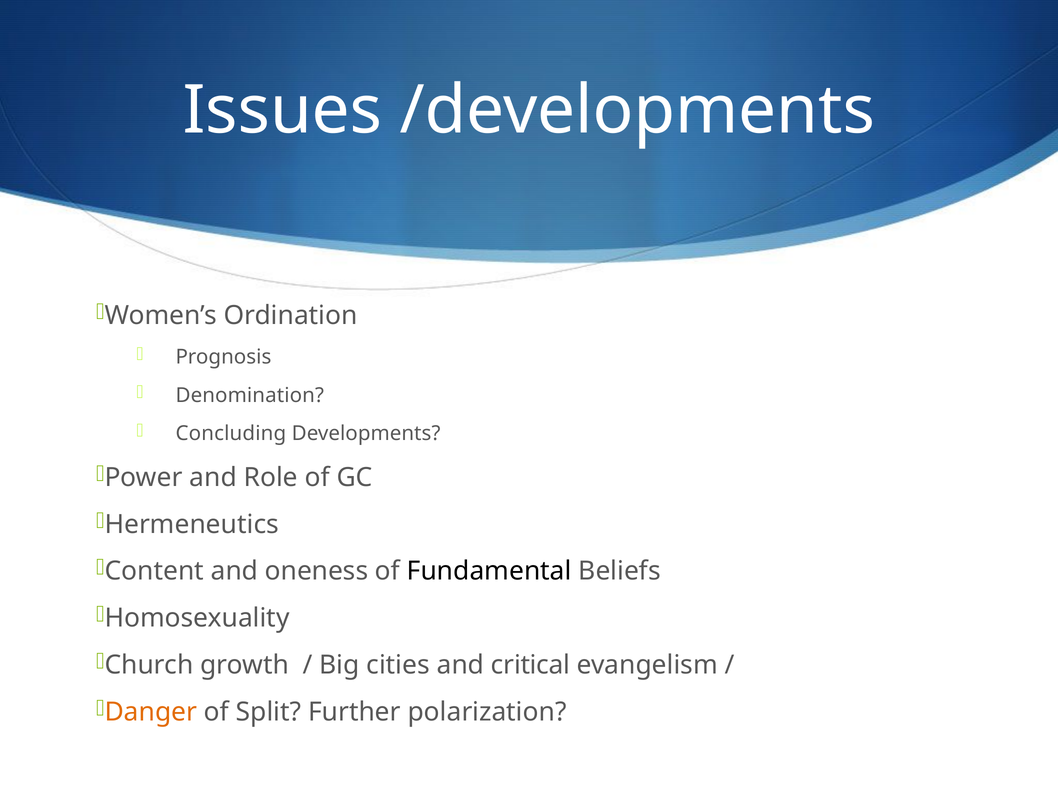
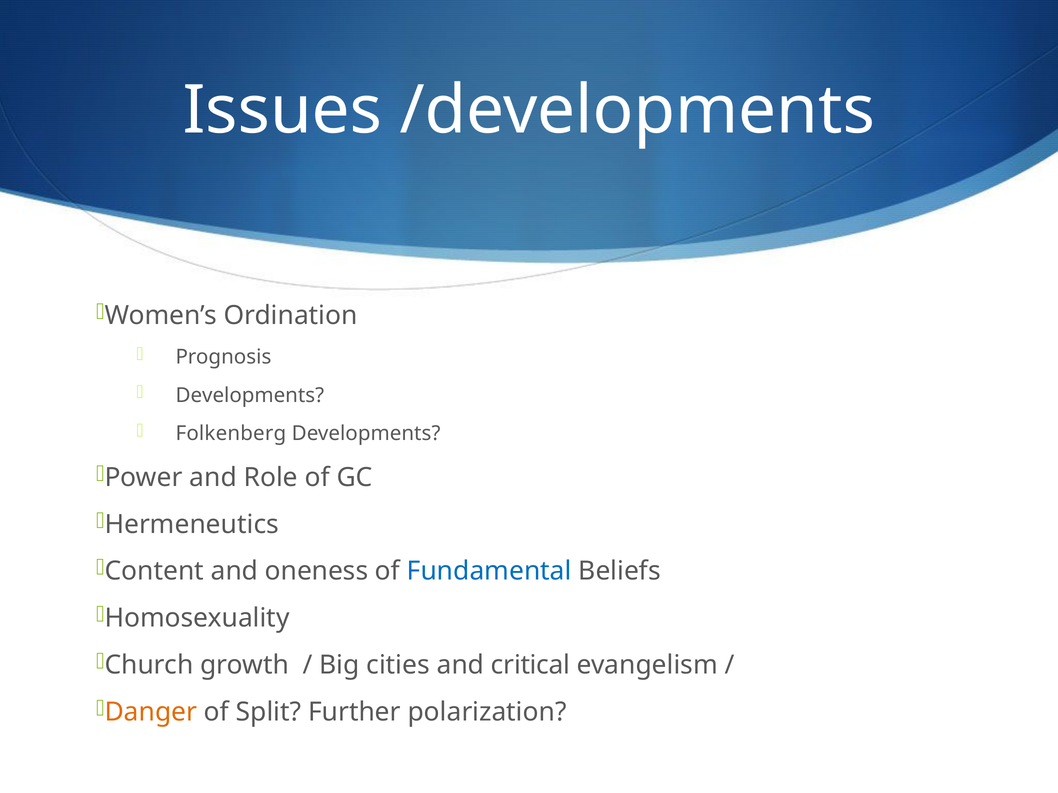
Denomination: Denomination -> Developments (250, 395)
Concluding: Concluding -> Folkenberg (231, 434)
Fundamental colour: black -> blue (489, 572)
